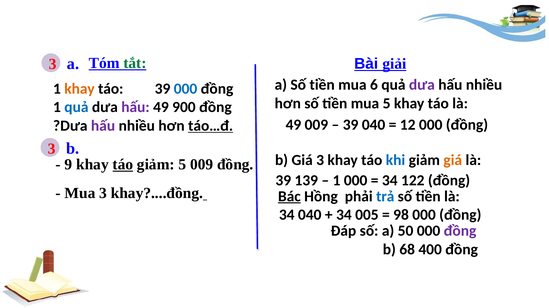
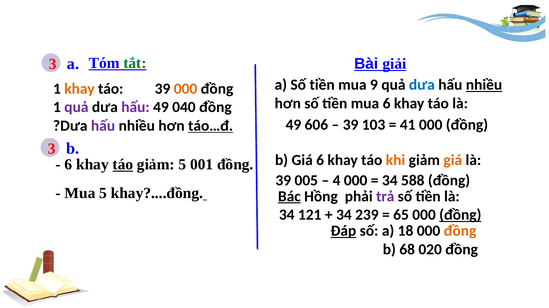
6: 6 -> 9 (374, 85)
dưa colour: purple -> blue (422, 85)
nhiều underline: none -> present (484, 85)
000 colour: blue -> orange (186, 89)
mua 5: 5 -> 6 (387, 103)
quả colour: blue -> purple (76, 107)
900: 900 -> 040 (184, 107)
49 009: 009 -> 606 (316, 125)
39 040: 040 -> 103 (374, 125)
12: 12 -> 41 (408, 125)
Giá 3: 3 -> 6 (320, 160)
khi colour: blue -> orange (396, 160)
9: 9 -> 6 (68, 165)
5 009: 009 -> 001 (202, 165)
139: 139 -> 005 (306, 181)
1: 1 -> 4 (337, 181)
122: 122 -> 588 (413, 181)
Mua 3: 3 -> 5 (103, 193)
trả colour: blue -> purple (385, 197)
34 040: 040 -> 121 (310, 215)
005: 005 -> 239 (367, 215)
98: 98 -> 65 (401, 215)
đồng underline: none -> present (460, 215)
Đáp underline: none -> present (343, 231)
50: 50 -> 18 (406, 231)
đồng colour: purple -> orange (460, 231)
400: 400 -> 020 (430, 250)
